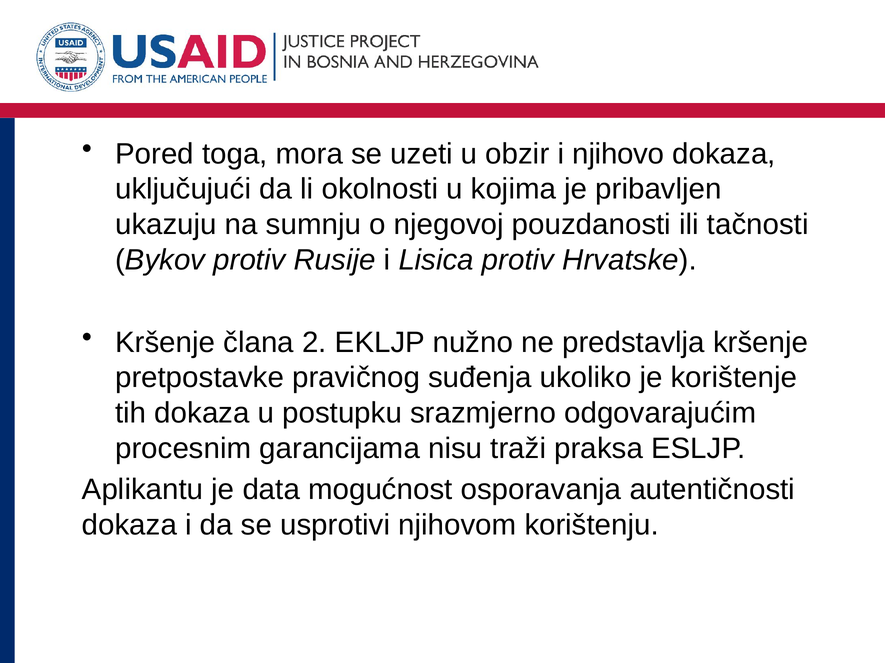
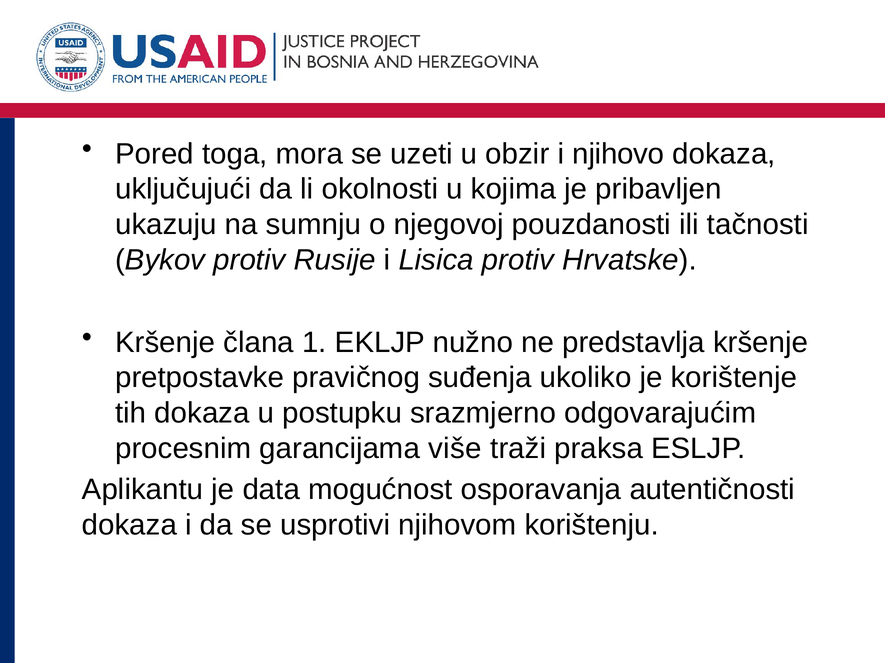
2: 2 -> 1 (314, 343)
nisu: nisu -> više (455, 449)
